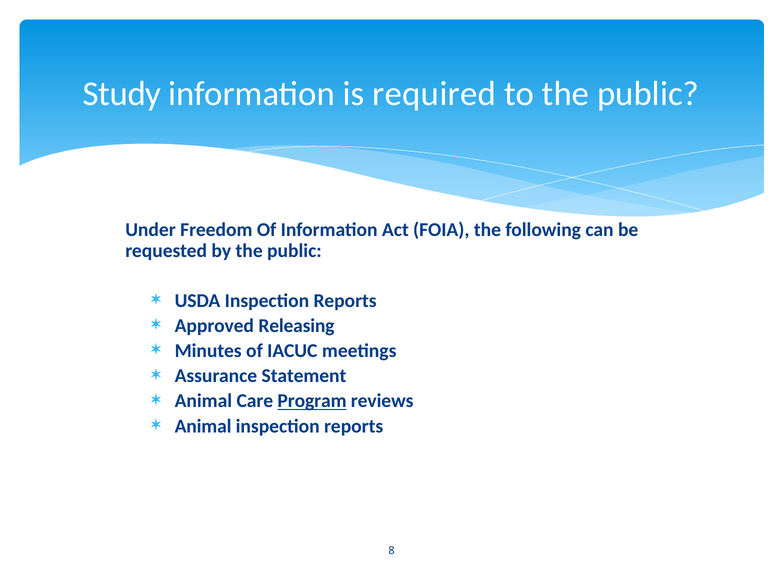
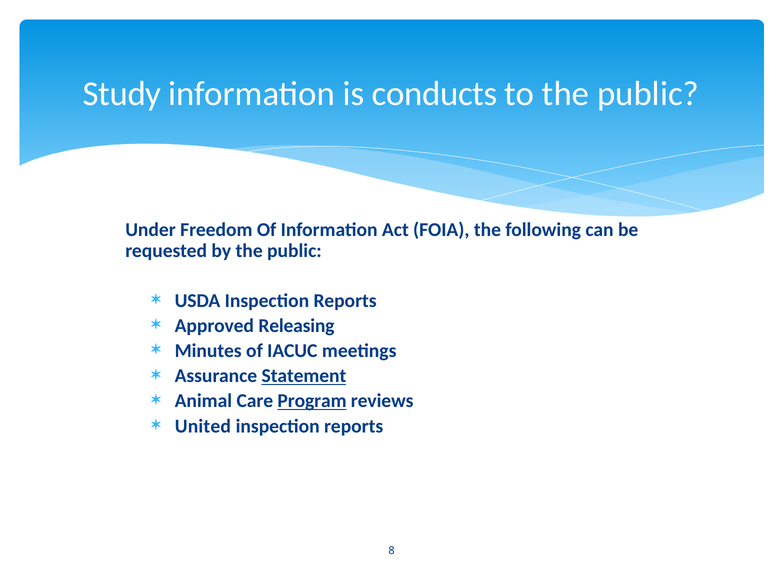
required: required -> conducts (435, 94)
Statement underline: none -> present (304, 376)
Animal: Animal -> United (203, 426)
